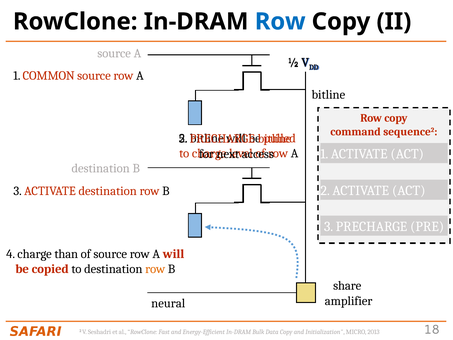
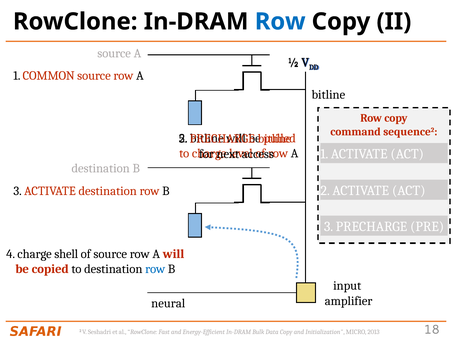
than: than -> shell (66, 254)
row colour: orange -> blue (155, 269)
share: share -> input (347, 286)
